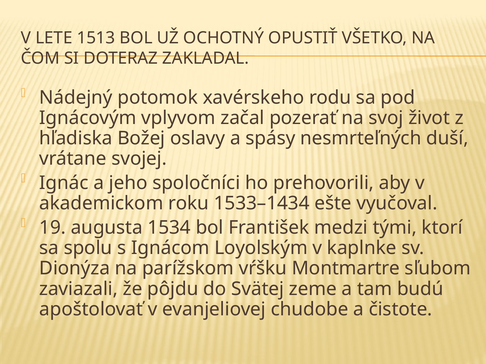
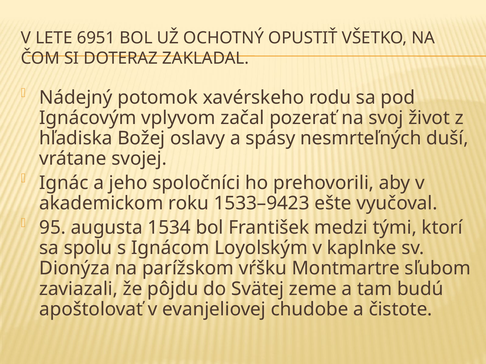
1513: 1513 -> 6951 (96, 38)
1533–1434: 1533–1434 -> 1533–9423 (262, 204)
19: 19 -> 95 (53, 228)
